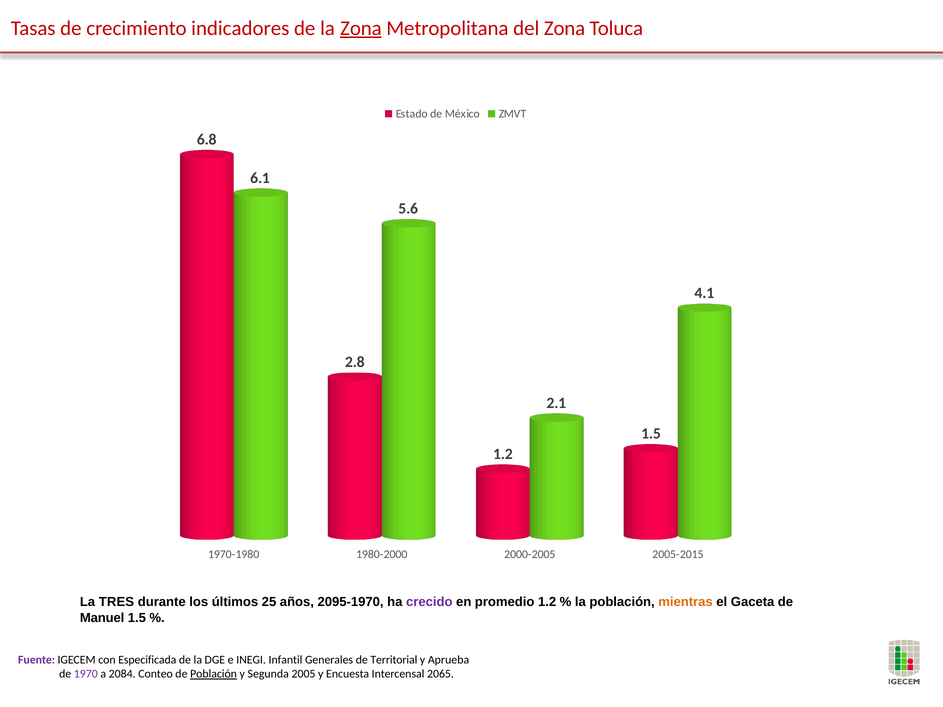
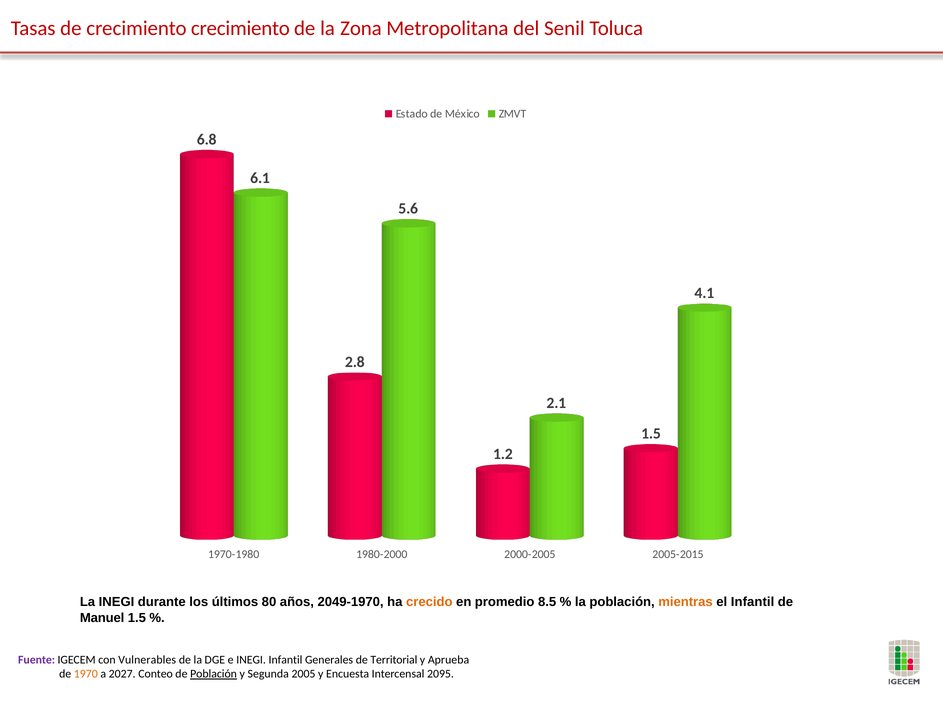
crecimiento indicadores: indicadores -> crecimiento (240, 28)
Zona underline: present -> none (361, 28)
del Zona: Zona -> Senil (564, 28)
La TRES: TRES -> INEGI (117, 602)
25: 25 -> 80 (269, 602)
2095-1970: 2095-1970 -> 2049-1970 (351, 602)
crecido colour: purple -> orange (429, 602)
promedio 1.2: 1.2 -> 8.5 (547, 602)
el Gaceta: Gaceta -> Infantil (753, 602)
Especificada: Especificada -> Vulnerables (147, 660)
1970 colour: purple -> orange (86, 674)
2084: 2084 -> 2027 (122, 674)
2065: 2065 -> 2095 (441, 674)
